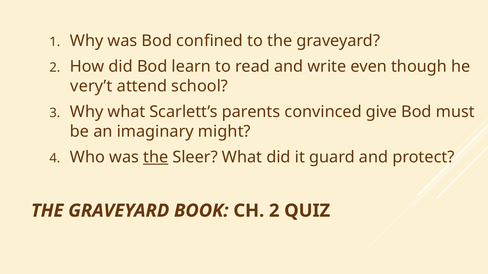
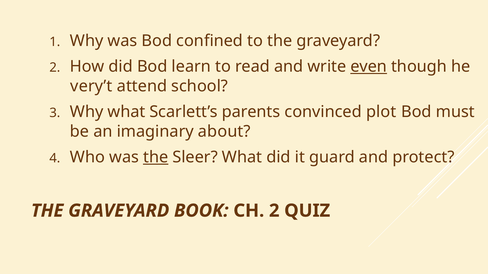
even underline: none -> present (369, 67)
give: give -> plot (381, 112)
might: might -> about (224, 132)
